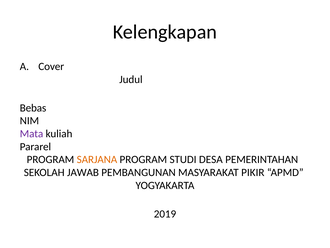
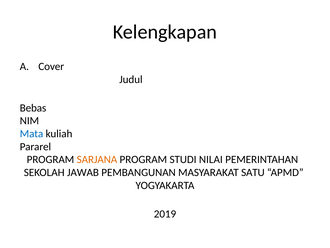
Mata colour: purple -> blue (32, 133)
DESA: DESA -> NILAI (211, 159)
PIKIR: PIKIR -> SATU (253, 172)
